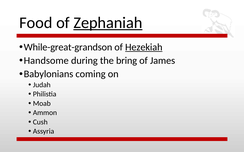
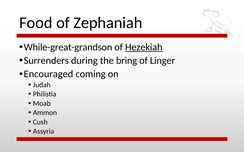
Zephaniah underline: present -> none (108, 23)
Handsome: Handsome -> Surrenders (46, 61)
James: James -> Linger (163, 61)
Babylonians: Babylonians -> Encouraged (48, 74)
